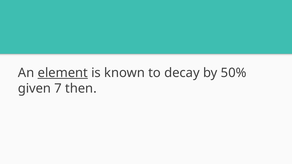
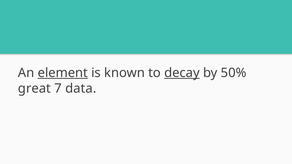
decay underline: none -> present (182, 73)
given: given -> great (34, 88)
then: then -> data (81, 88)
